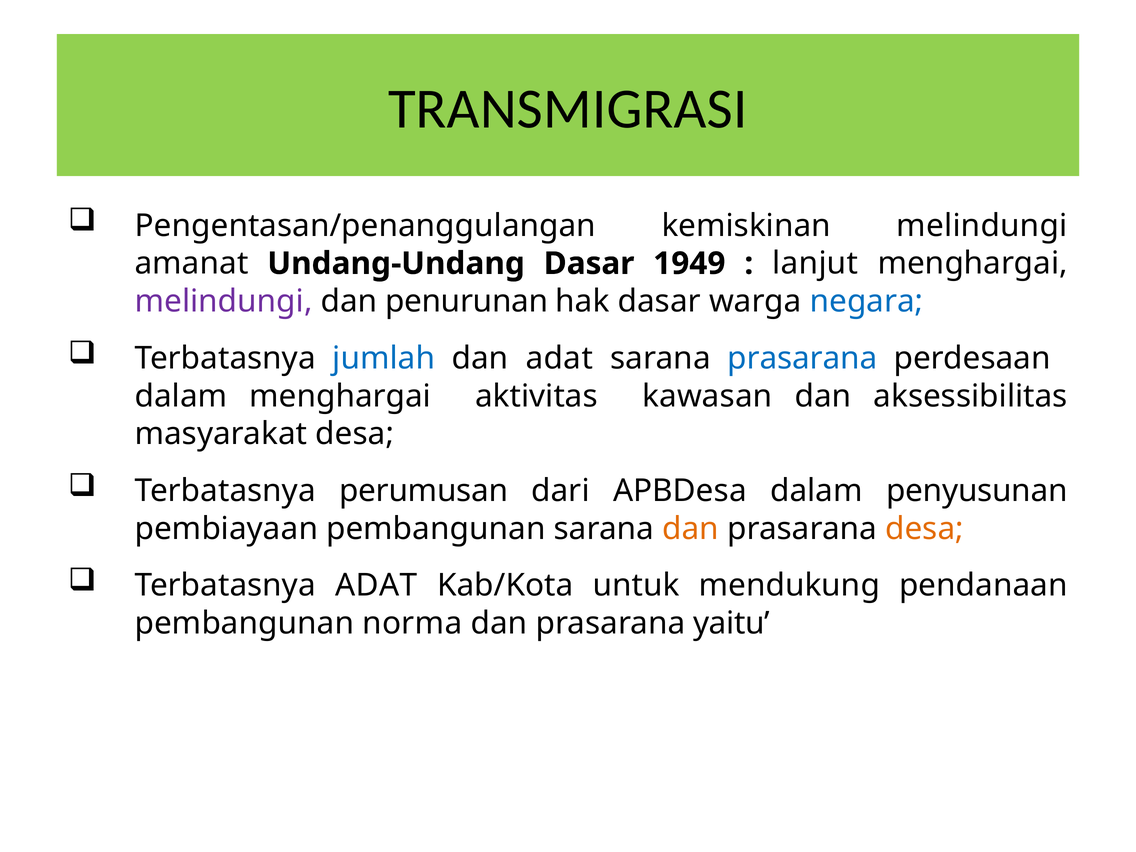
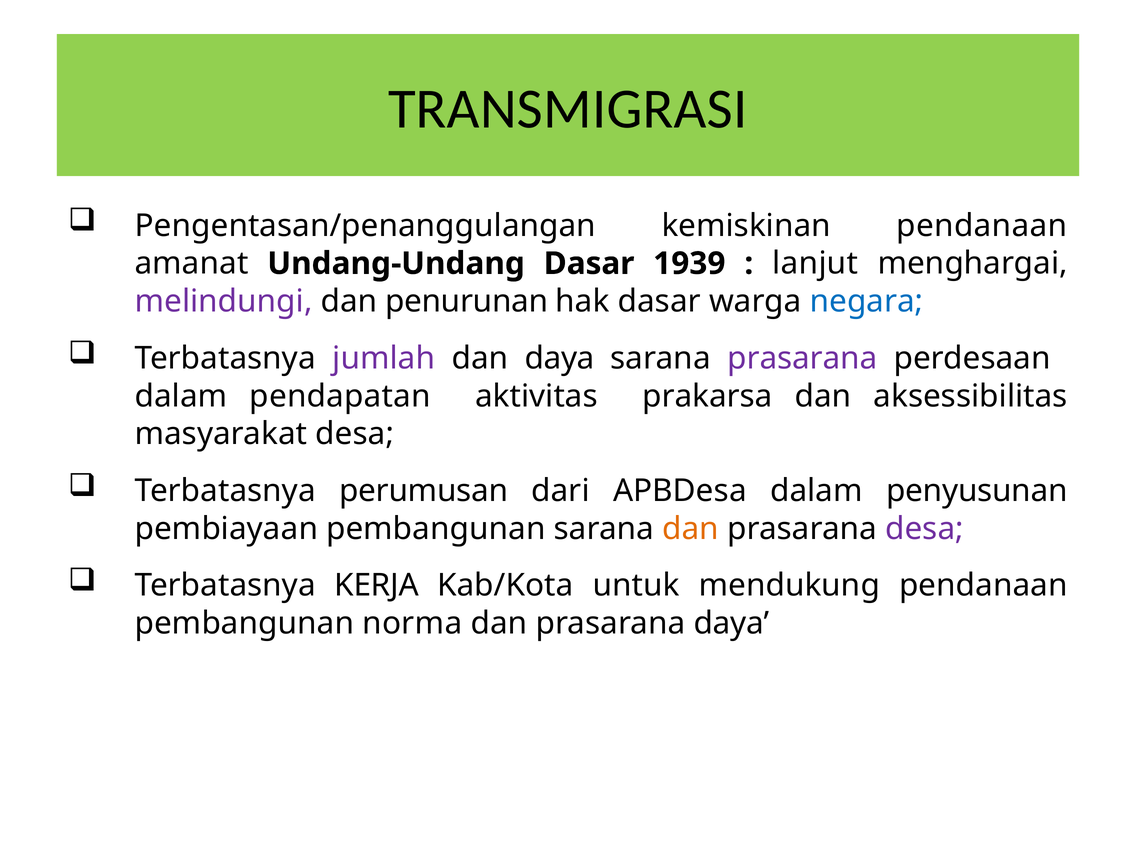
kemiskinan melindungi: melindungi -> pendanaan (982, 226)
1949: 1949 -> 1939 (689, 264)
jumlah colour: blue -> purple (384, 358)
dan adat: adat -> daya (560, 358)
prasarana colour: blue -> purple (802, 358)
dalam menghargai: menghargai -> pendapatan (340, 396)
kawasan: kawasan -> prakarsa (707, 396)
desa colour: orange -> purple (925, 529)
Terbatasnya ADAT: ADAT -> KERJA (377, 586)
prasarana yaitu: yaitu -> daya (731, 623)
